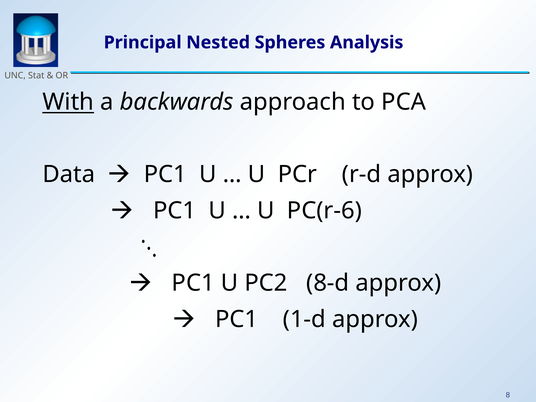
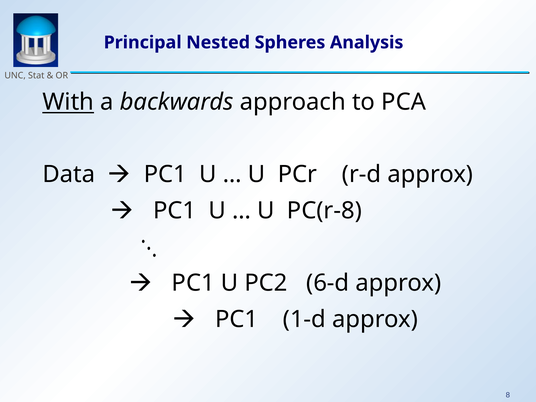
PC(r-6: PC(r-6 -> PC(r-8 (324, 211)
8-d: 8-d -> 6-d (328, 283)
